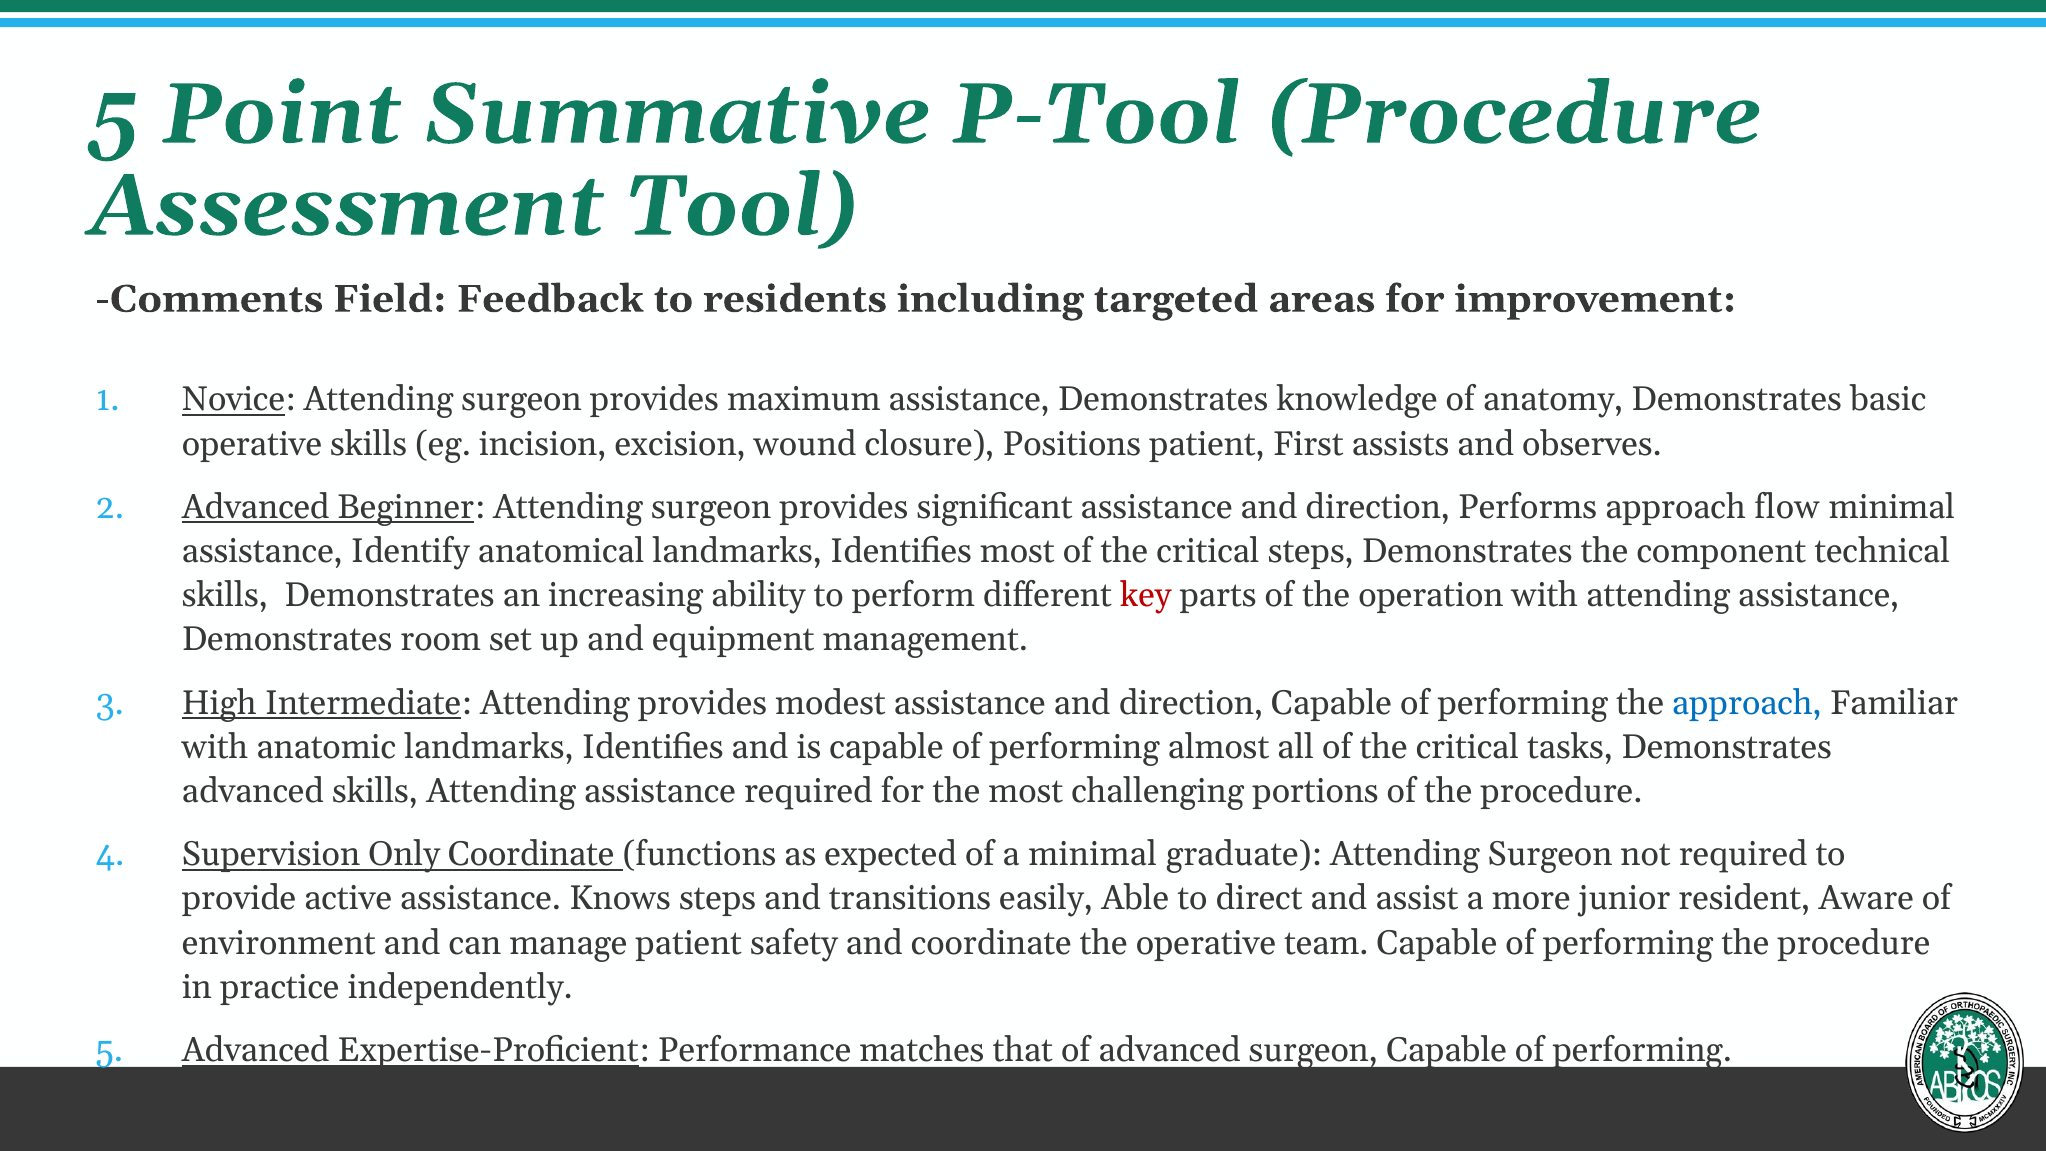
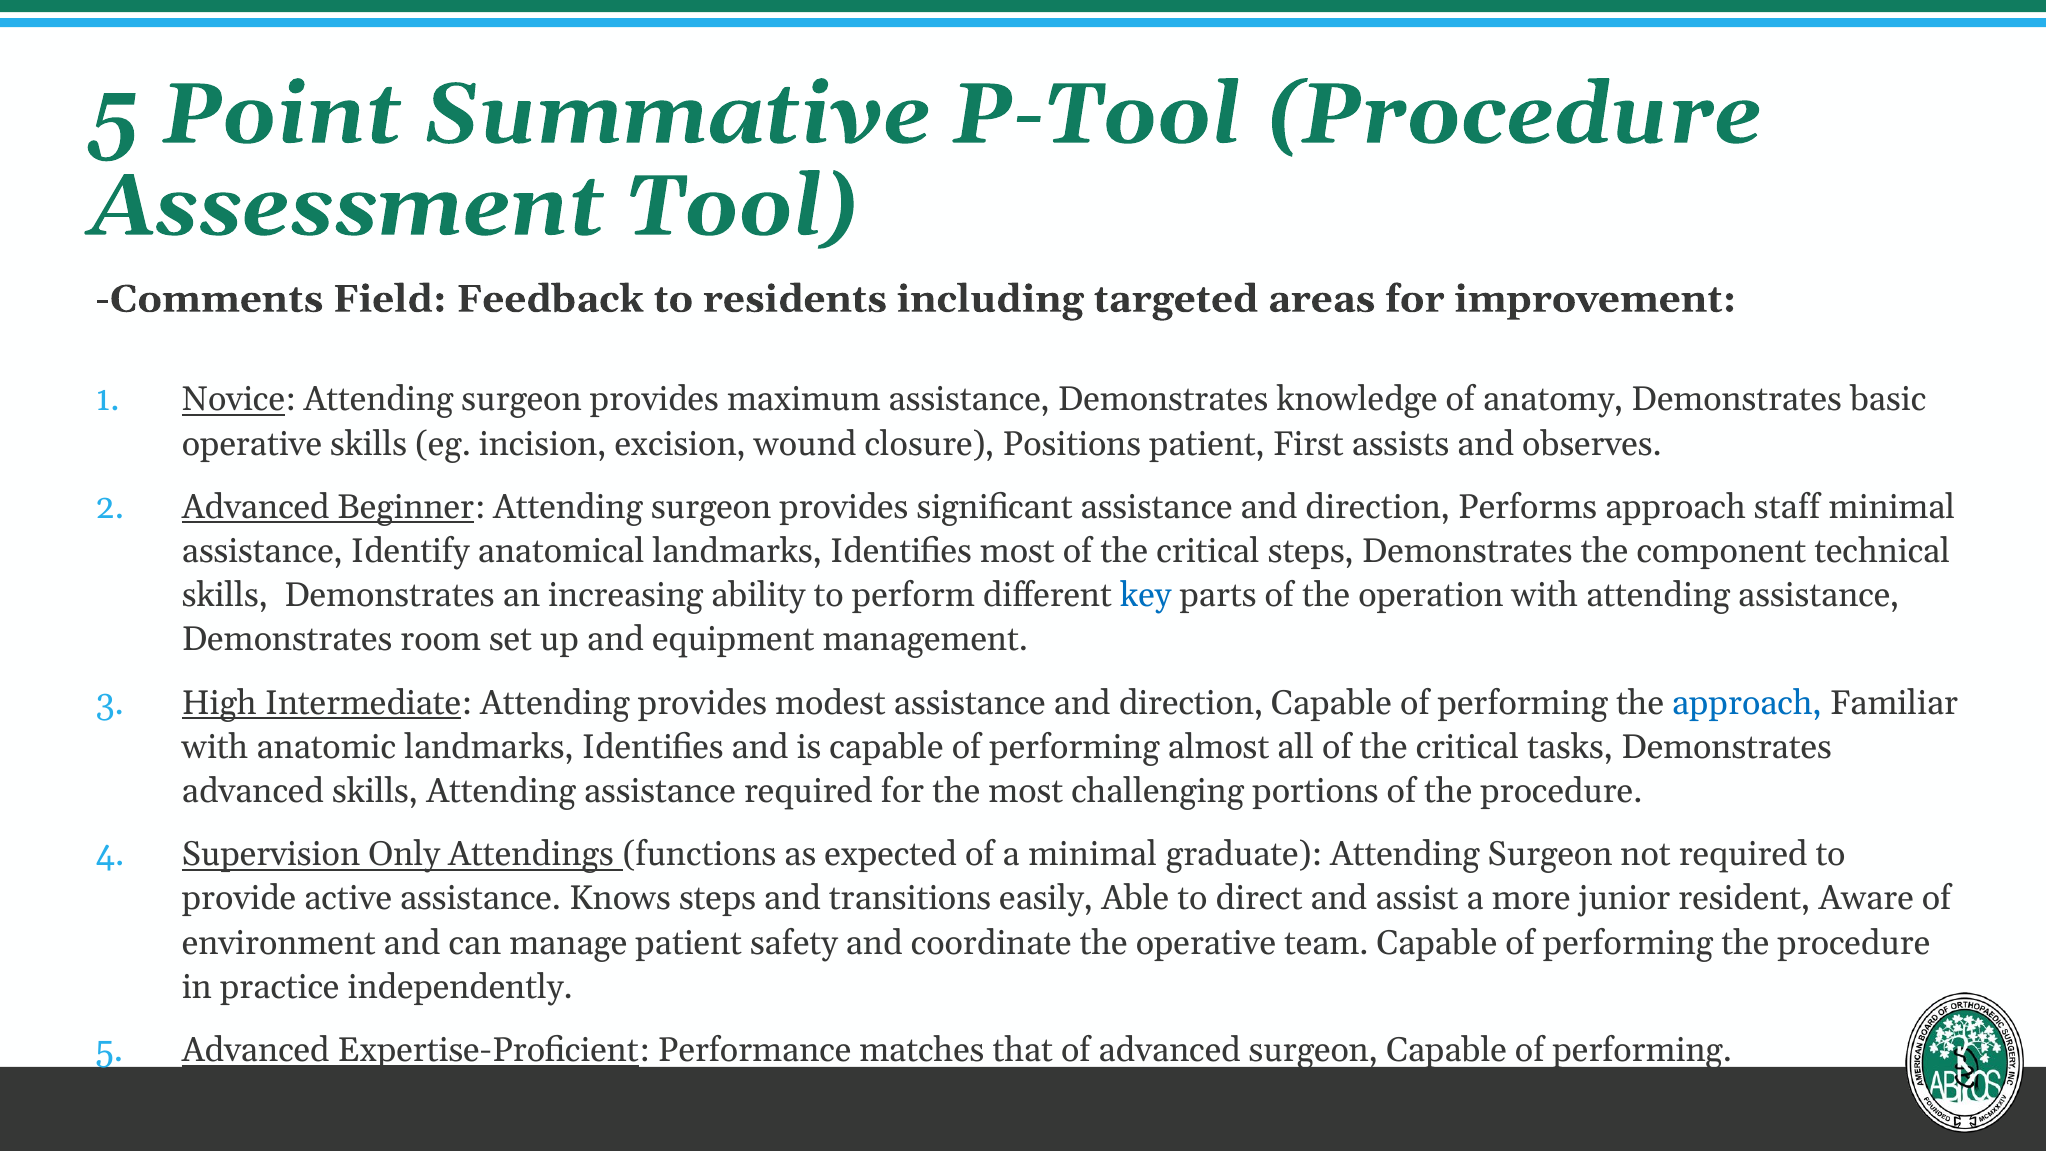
flow: flow -> staff (1787, 507)
key colour: red -> blue (1146, 595)
Only Coordinate: Coordinate -> Attendings (531, 854)
